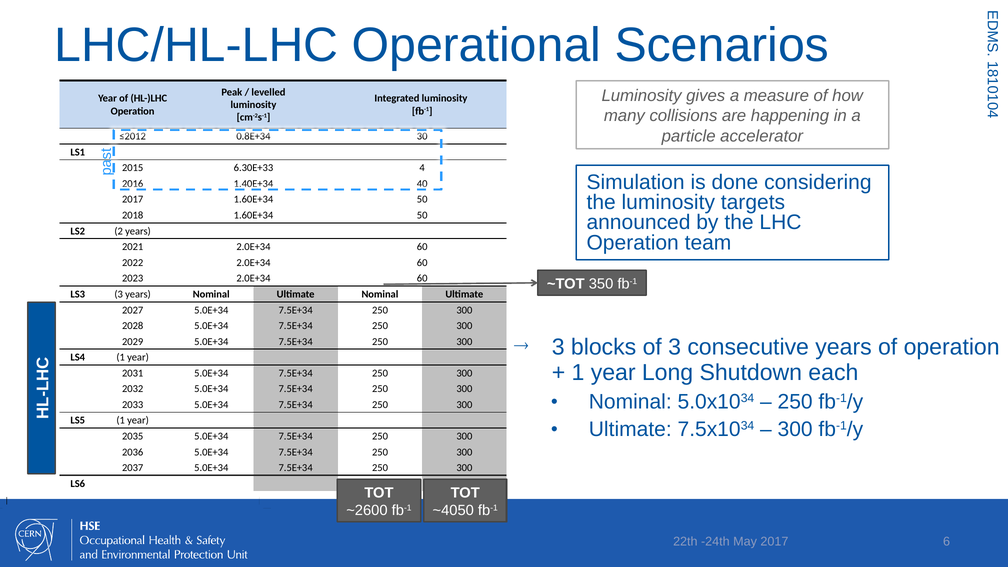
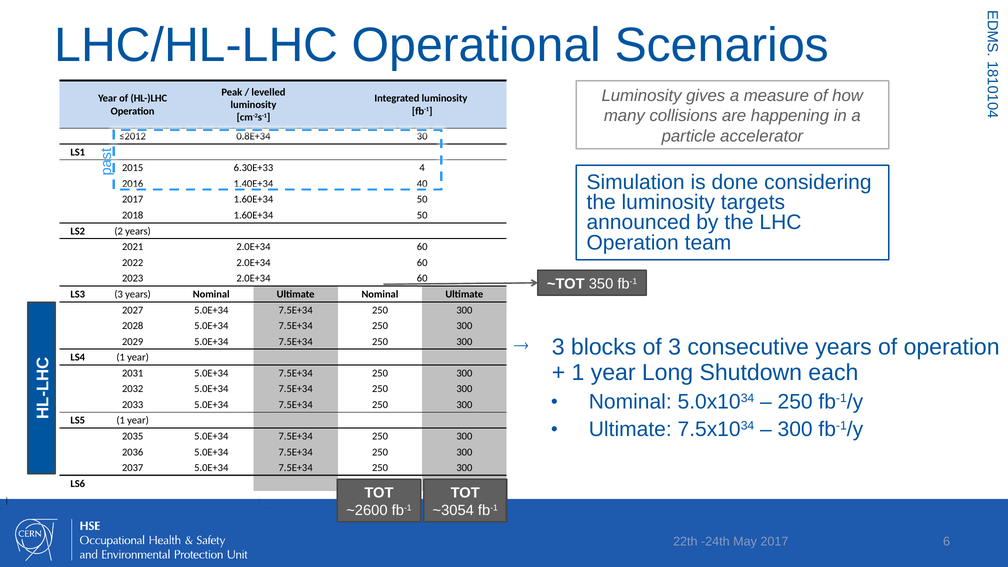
~4050: ~4050 -> ~3054 (453, 510)
